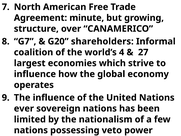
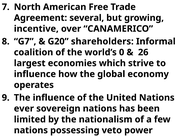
minute: minute -> several (87, 18)
structure: structure -> incentive (36, 29)
4: 4 -> 0 (122, 52)
27: 27 -> 26 (143, 52)
